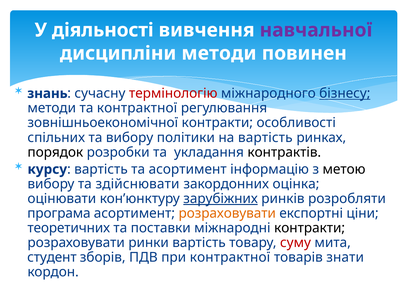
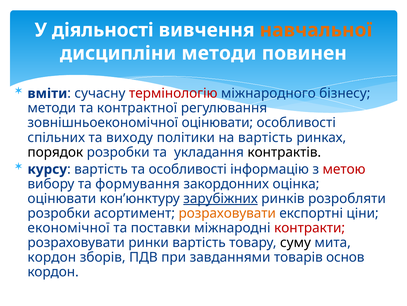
навчальної colour: purple -> orange (316, 30)
знань: знань -> вміти (47, 93)
бізнесу underline: present -> none (345, 93)
зовнішньоекономічної контракти: контракти -> оцінювати (217, 123)
та вибору: вибору -> виходу (130, 137)
та асортимент: асортимент -> особливості (188, 169)
метою colour: black -> red (344, 169)
здійснювати: здійснювати -> формування (138, 184)
програма: програма -> розробки (59, 213)
теоретичних: теоретичних -> економічної (69, 227)
контракти colour: black -> red (310, 227)
суму colour: red -> black (296, 242)
студент: студент -> кордон (52, 257)
при контрактної: контрактної -> завданнями (230, 257)
знати: знати -> основ (345, 257)
